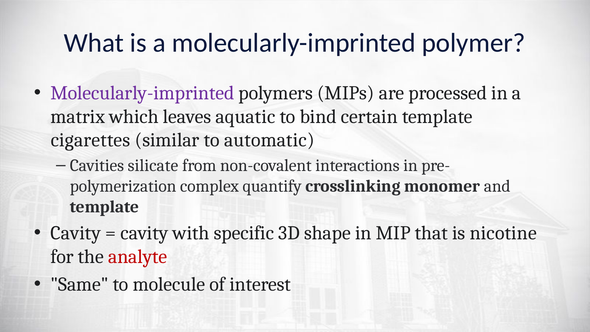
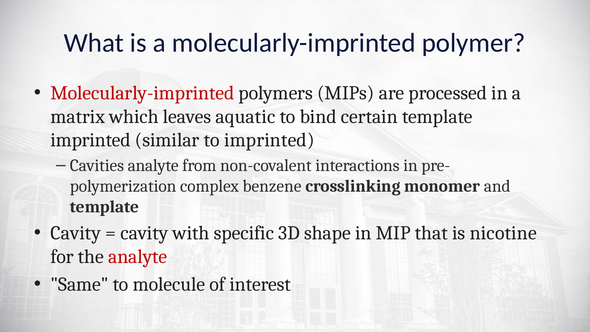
Molecularly-imprinted colour: purple -> red (142, 93)
cigarettes: cigarettes -> imprinted (91, 140)
to automatic: automatic -> imprinted (269, 140)
Cavities silicate: silicate -> analyte (153, 165)
quantify: quantify -> benzene (272, 186)
